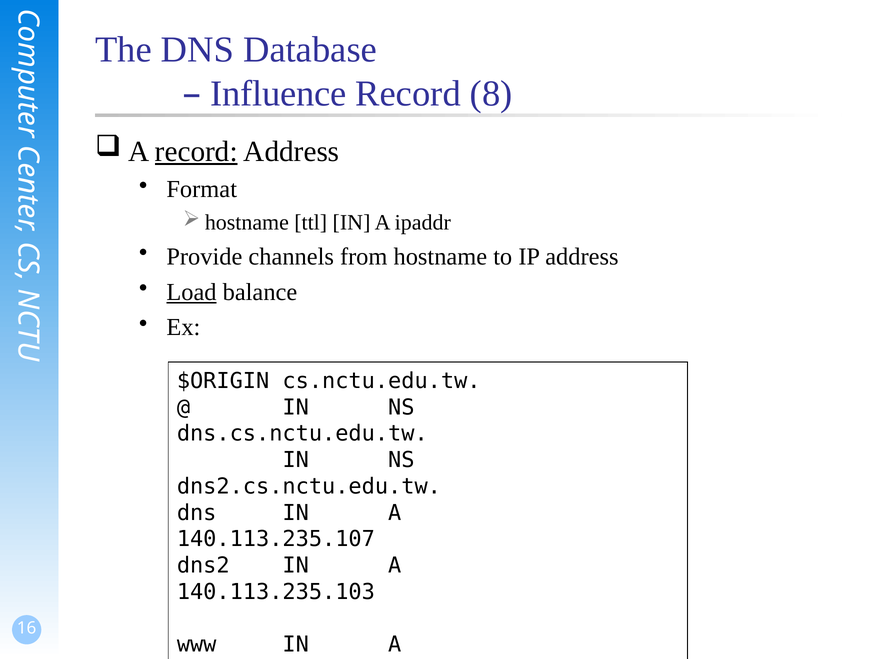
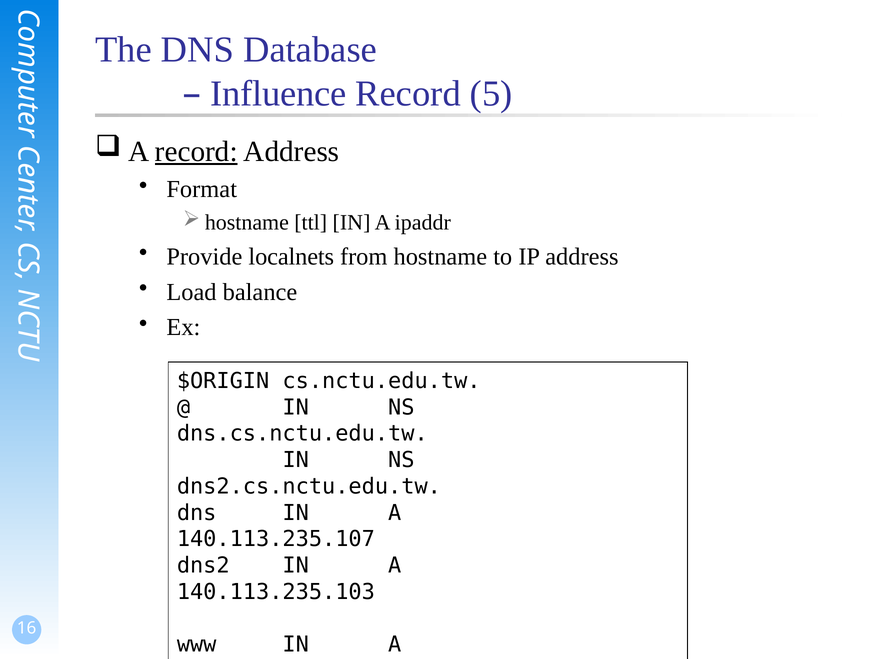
8: 8 -> 5 (491, 93)
channels: channels -> localnets (291, 256)
Load underline: present -> none (192, 292)
